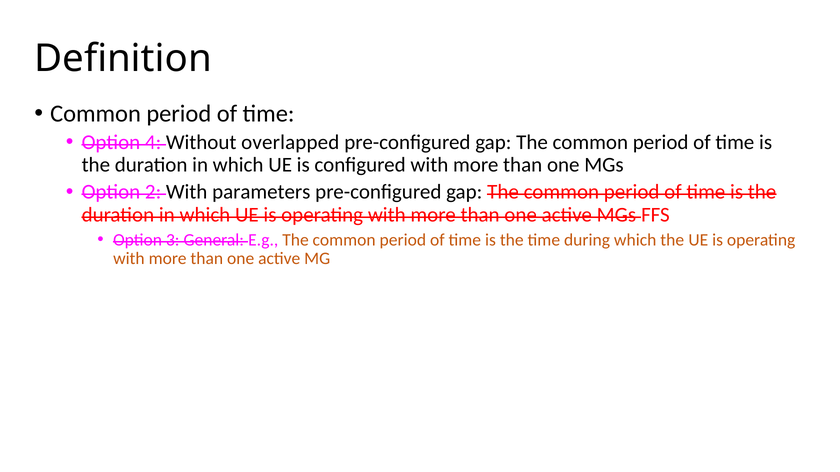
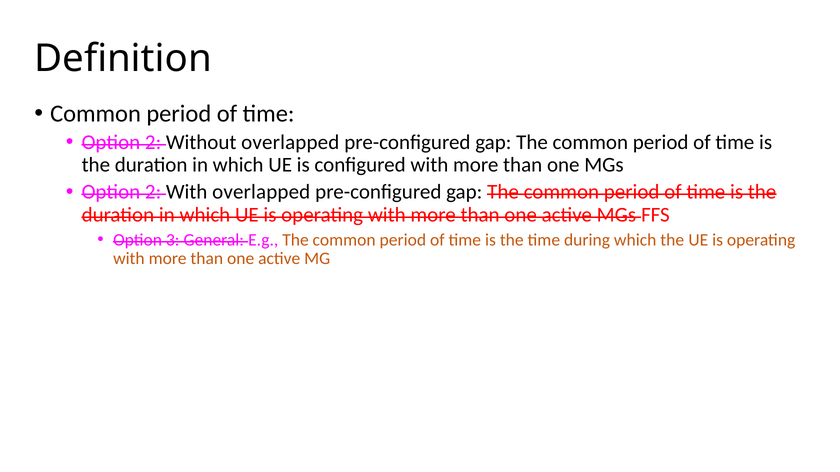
4: 4 -> 2 (153, 143)
With parameters: parameters -> overlapped (261, 192)
